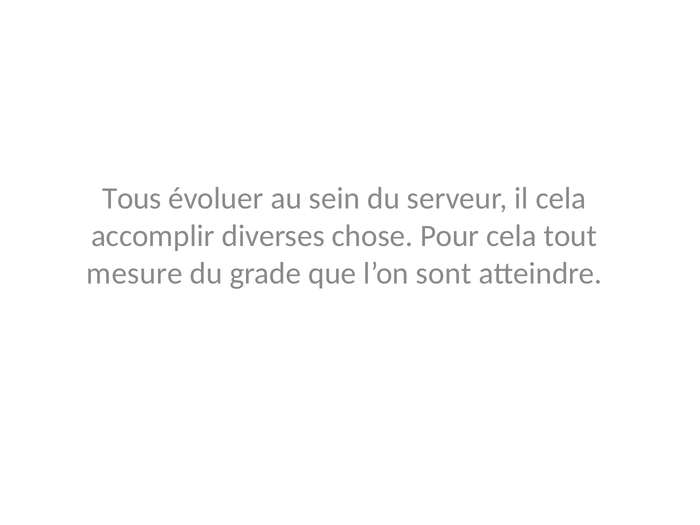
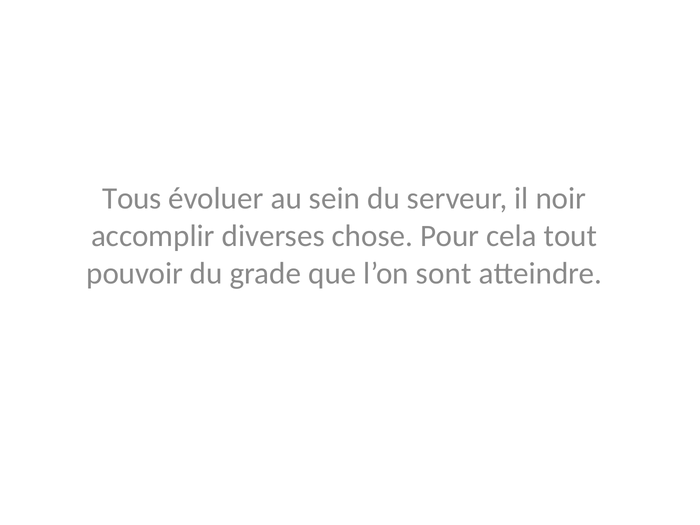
il cela: cela -> noir (561, 199)
mesure: mesure -> pouvoir (135, 273)
